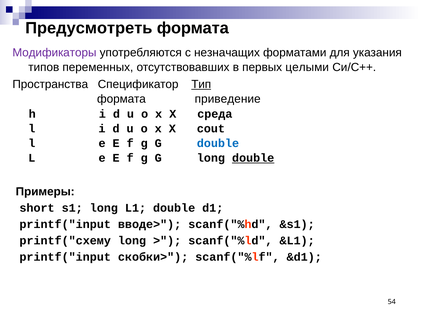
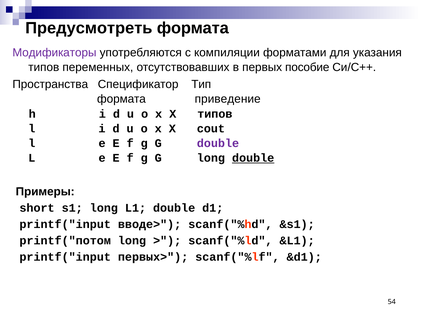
незначащих: незначащих -> компиляции (227, 52)
целыми: целыми -> пособие (307, 67)
Тип underline: present -> none (201, 84)
X среда: среда -> типов (215, 114)
double colour: blue -> purple (218, 143)
printf("схему: printf("схему -> printf("потом (65, 241)
скобки>: скобки> -> первых> (153, 257)
